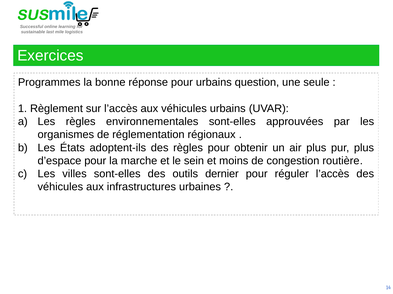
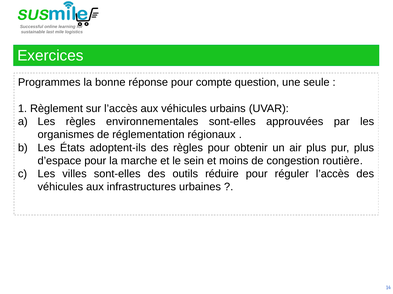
pour urbains: urbains -> compte (214, 83)
dernier: dernier -> réduire (222, 174)
